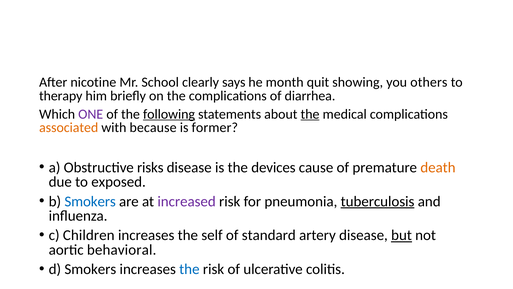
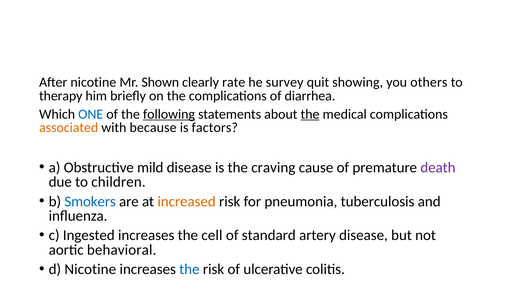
School: School -> Shown (160, 82)
says: says -> rate (234, 82)
month: month -> survey (285, 82)
ONE colour: purple -> blue (91, 114)
former: former -> factors (215, 127)
risks: risks -> mild (150, 167)
devices: devices -> craving (273, 167)
death colour: orange -> purple (438, 167)
exposed: exposed -> children (118, 182)
increased colour: purple -> orange (187, 201)
tuberculosis underline: present -> none (378, 201)
Children: Children -> Ingested (89, 235)
self: self -> cell (212, 235)
but underline: present -> none (402, 235)
d Smokers: Smokers -> Nicotine (90, 269)
